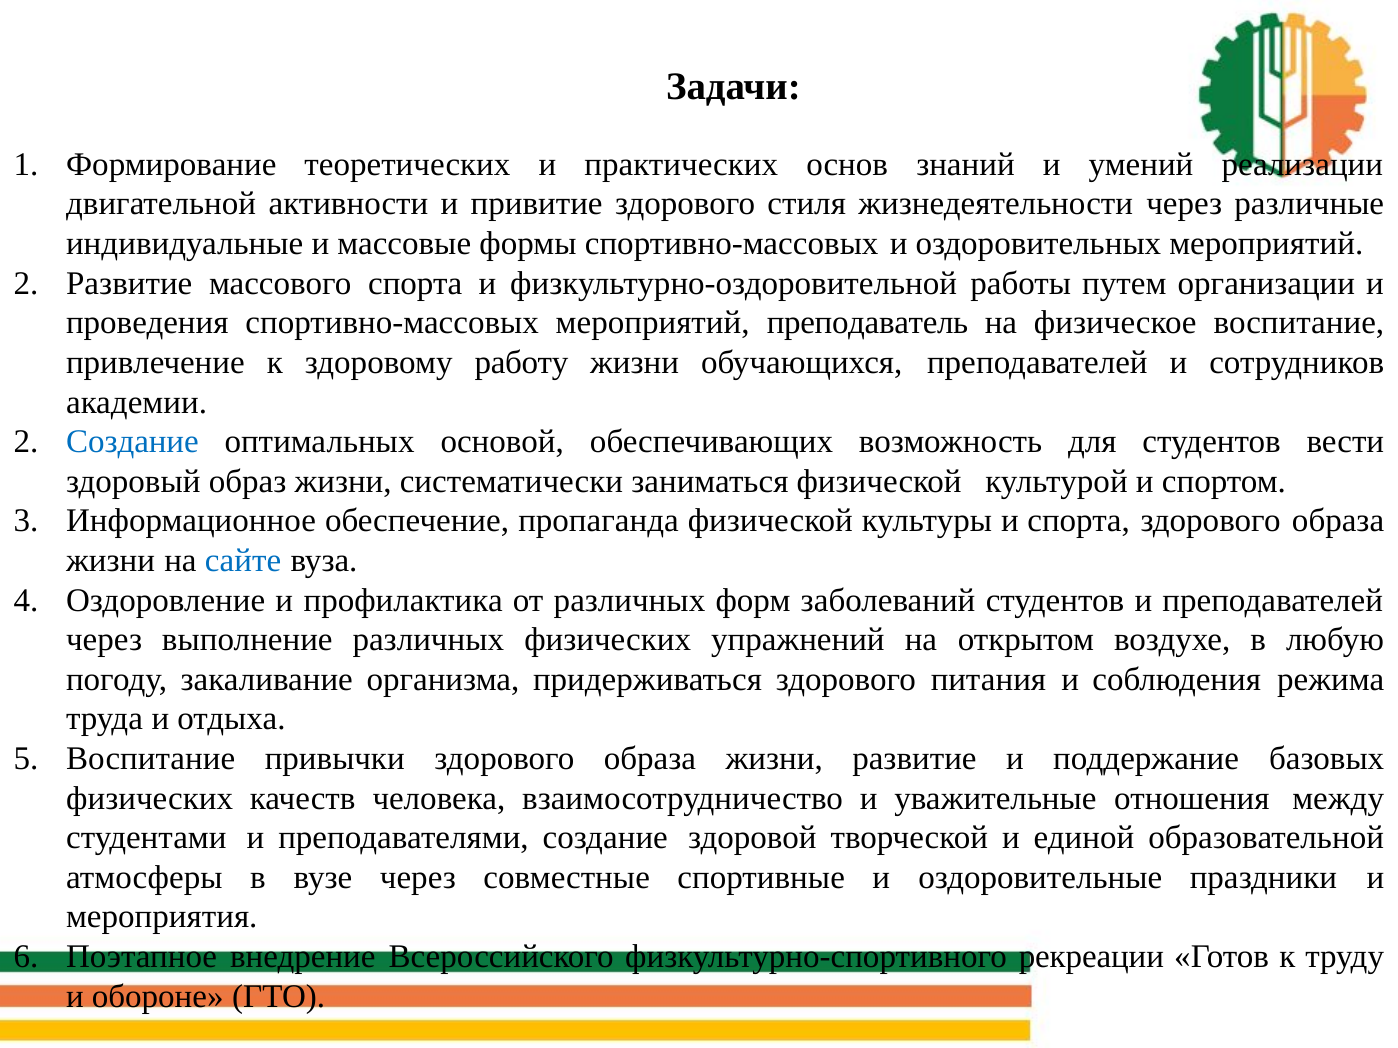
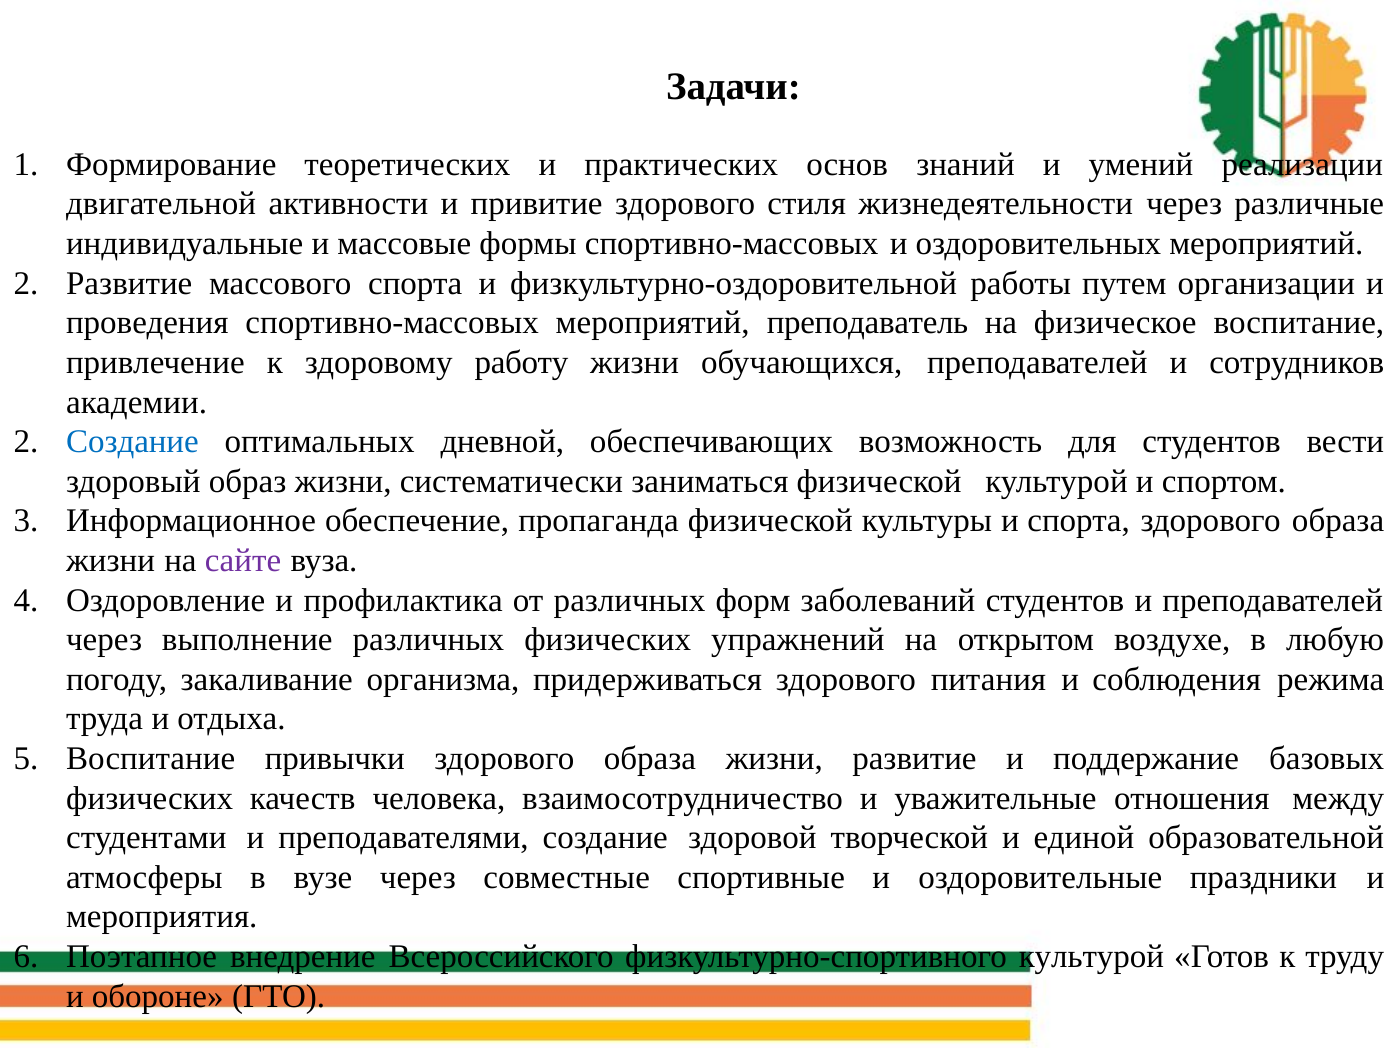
основой: основой -> дневной (502, 442)
сайте colour: blue -> purple (243, 561)
физкультурно-спортивного рекреации: рекреации -> культурой (1091, 957)
